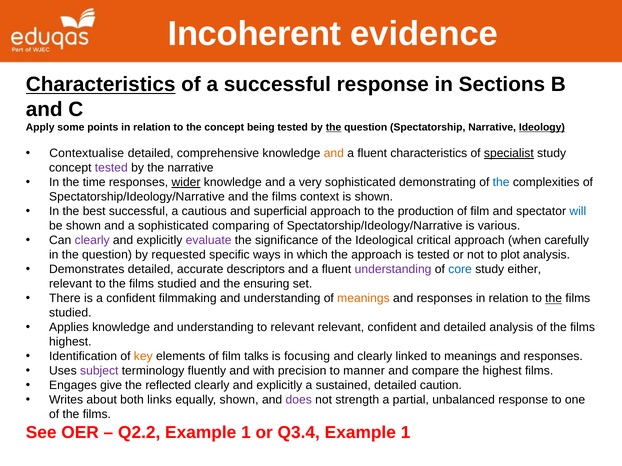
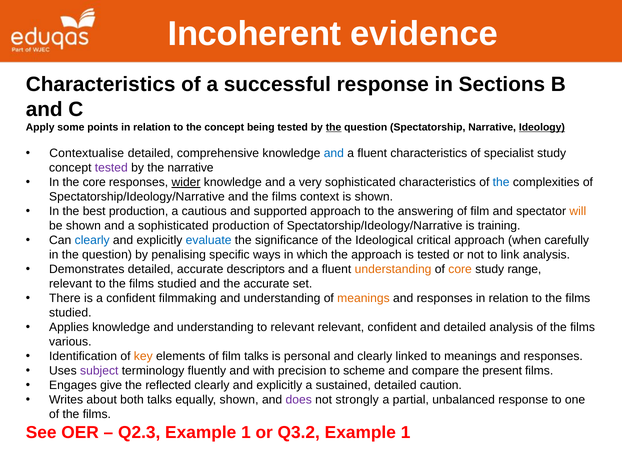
Characteristics underline: present -> none (101, 85)
and colour: orange -> blue (334, 154)
specialist underline: present -> none (509, 154)
the time: time -> core (94, 183)
sophisticated demonstrating: demonstrating -> characteristics (437, 183)
best successful: successful -> production (139, 212)
superficial: superficial -> supported (280, 212)
production: production -> answering (426, 212)
will colour: blue -> orange (578, 212)
sophisticated comparing: comparing -> production (241, 226)
various: various -> training (499, 226)
clearly colour: purple -> blue (92, 241)
evaluate colour: purple -> blue (209, 241)
requested: requested -> penalising (179, 255)
plot: plot -> link (510, 255)
understanding colour: purple -> orange (393, 270)
core colour: blue -> orange (460, 270)
either: either -> range (524, 270)
the ensuring: ensuring -> accurate (267, 284)
the underline: present -> none (554, 299)
highest: highest -> various (70, 342)
focusing: focusing -> personal (307, 357)
manner: manner -> scheme (364, 371)
the highest: highest -> present (502, 371)
both links: links -> talks (160, 400)
strength: strength -> strongly (357, 400)
Q2.2: Q2.2 -> Q2.3 (139, 433)
Q3.4: Q3.4 -> Q3.2 (299, 433)
